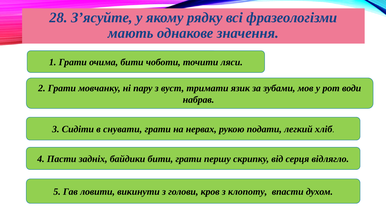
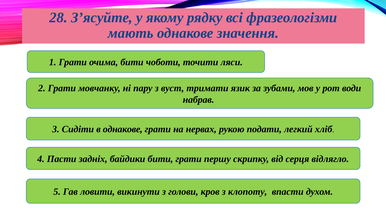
в снувати: снувати -> однакове (123, 129)
